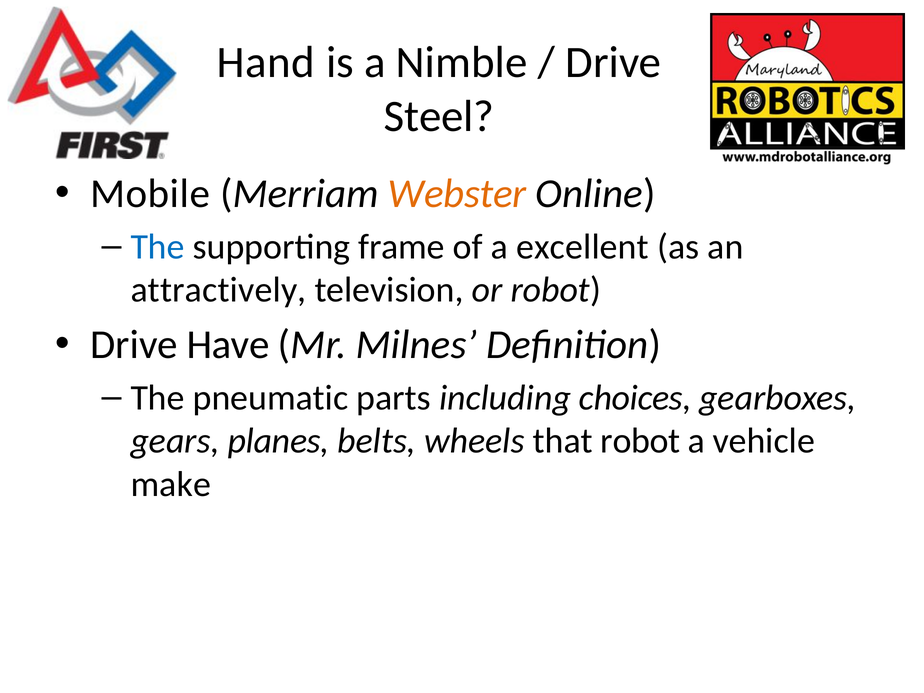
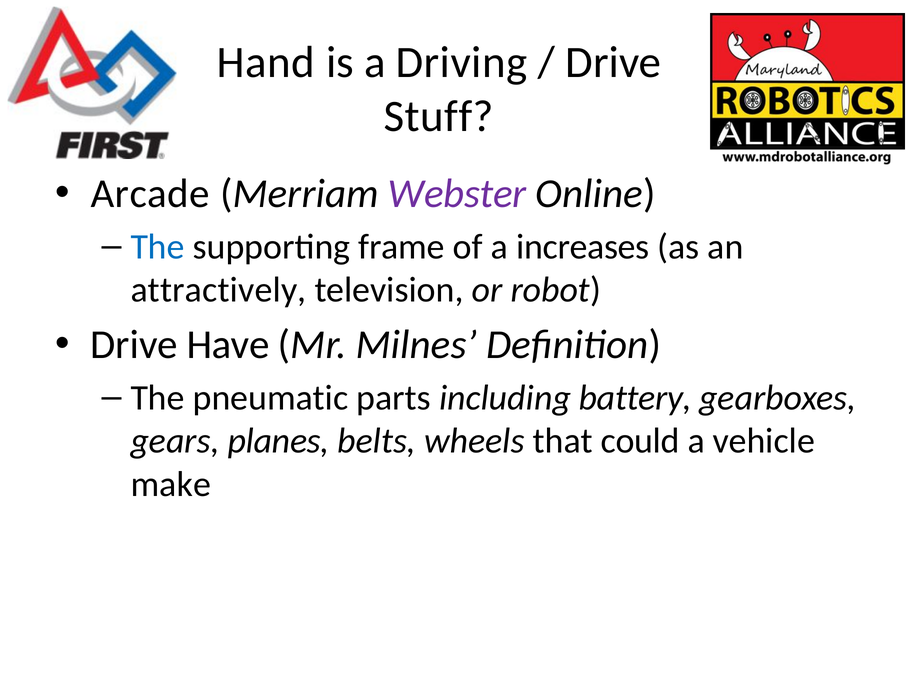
Nimble: Nimble -> Driving (462, 62)
Steel: Steel -> Stuff (439, 116)
Mobile: Mobile -> Arcade (150, 194)
Webster colour: orange -> purple (457, 194)
excellent: excellent -> increases (583, 247)
choices: choices -> battery (635, 398)
that robot: robot -> could (640, 441)
